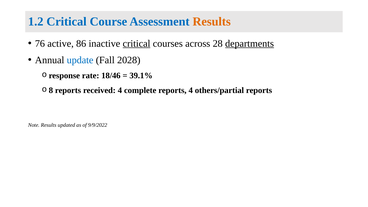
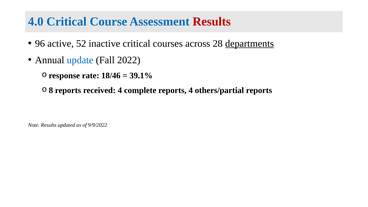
1.2: 1.2 -> 4.0 (36, 22)
Results colour: orange -> red (212, 22)
76: 76 -> 96 (40, 44)
86: 86 -> 52 (81, 44)
critical underline: present -> none (137, 44)
2028: 2028 -> 2022 (129, 60)
